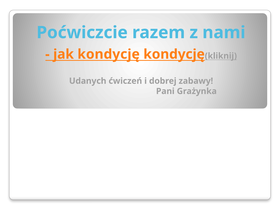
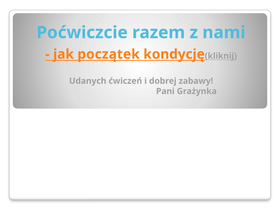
jak kondycję: kondycję -> początek (109, 54)
